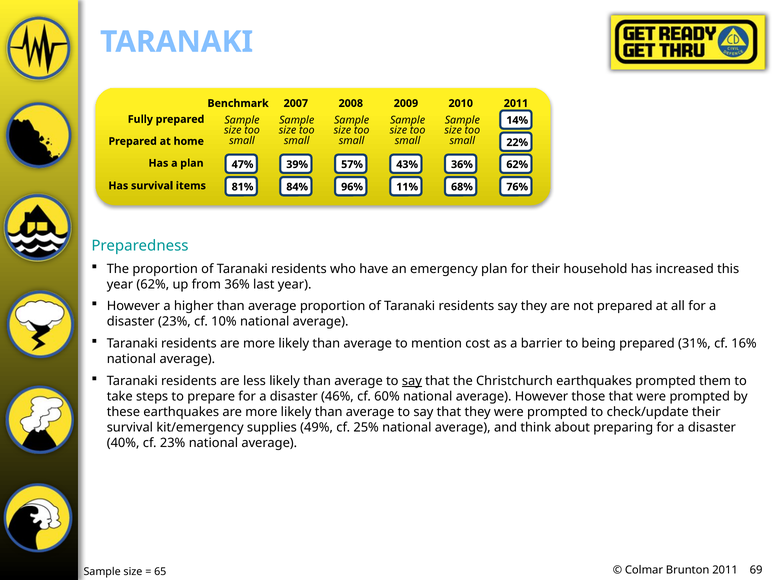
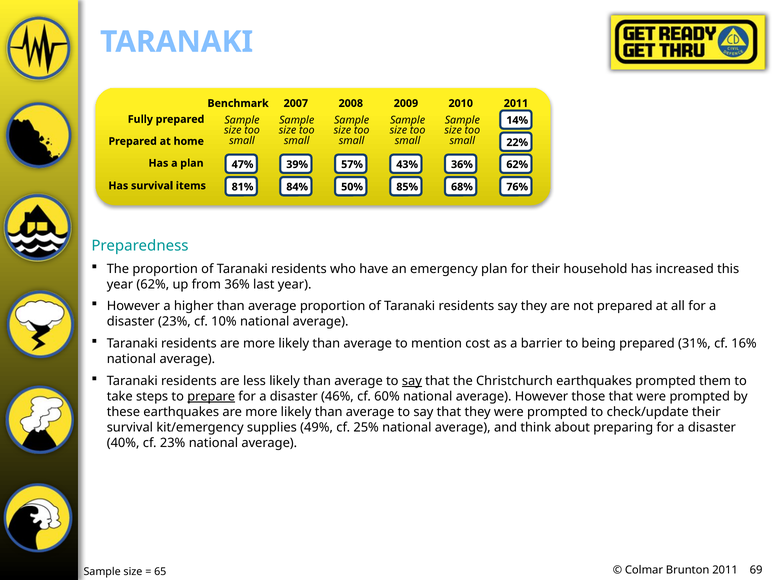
96%: 96% -> 50% (352, 187)
11%: 11% -> 85% (407, 187)
prepare underline: none -> present (211, 396)
